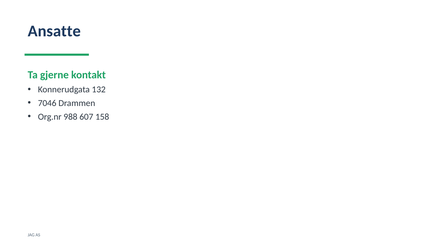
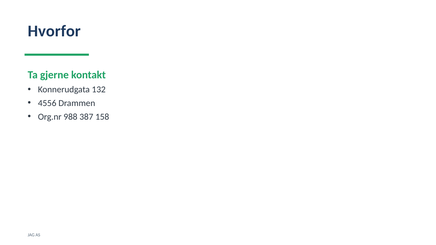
Ansatte: Ansatte -> Hvorfor (54, 31)
7046: 7046 -> 4556 (47, 103)
607: 607 -> 387 (86, 117)
